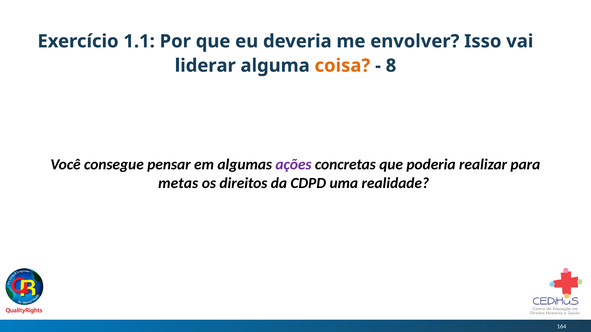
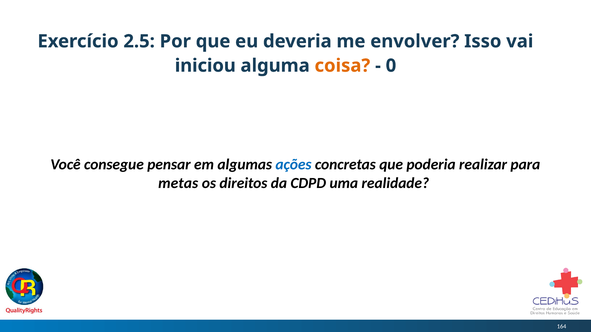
1.1: 1.1 -> 2.5 (139, 41)
liderar: liderar -> iniciou (205, 66)
8: 8 -> 0 (391, 66)
ações colour: purple -> blue (294, 165)
